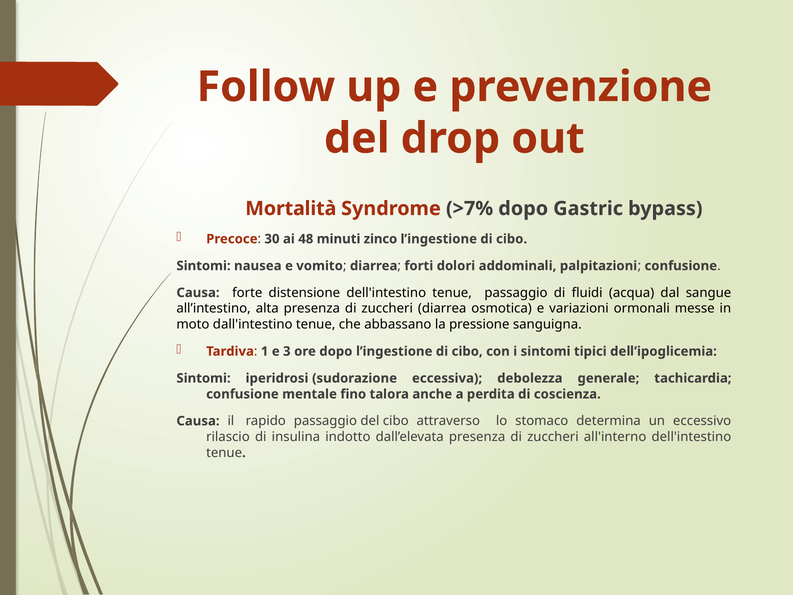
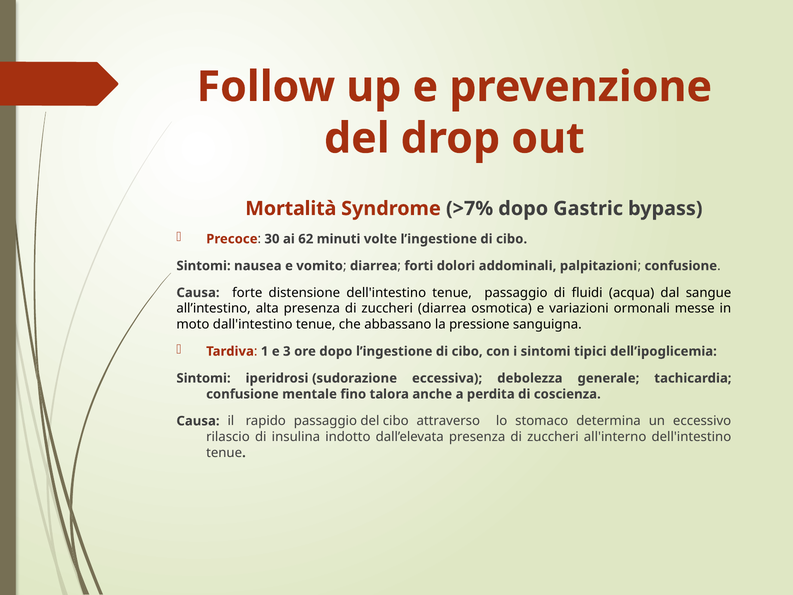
48: 48 -> 62 (306, 239)
zinco: zinco -> volte (380, 239)
